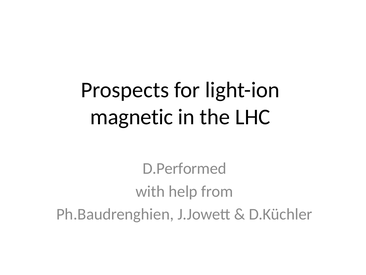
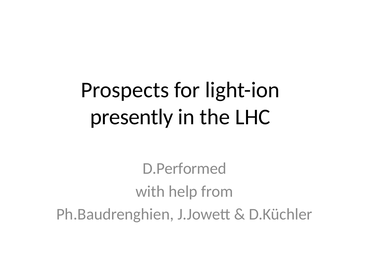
magnetic: magnetic -> presently (132, 117)
